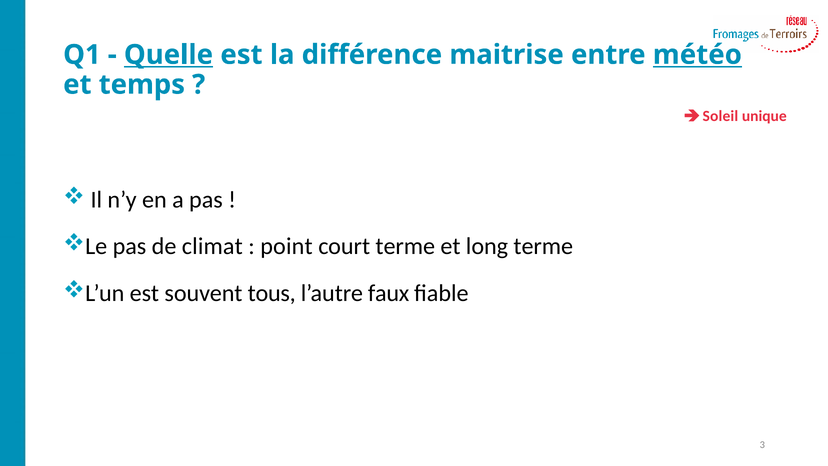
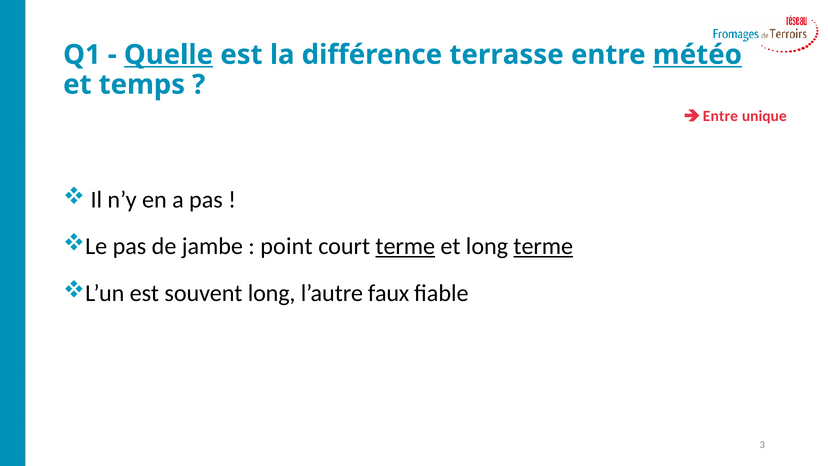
maitrise: maitrise -> terrasse (507, 55)
Soleil: Soleil -> Entre (720, 116)
climat: climat -> jambe (212, 246)
terme underline: none -> present (405, 246)
terme underline: none -> present (543, 246)
souvent tous: tous -> long (272, 293)
